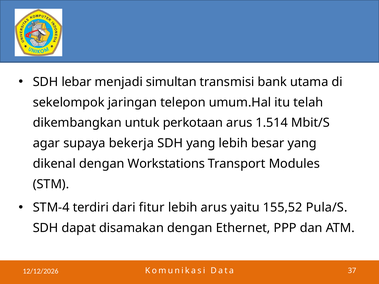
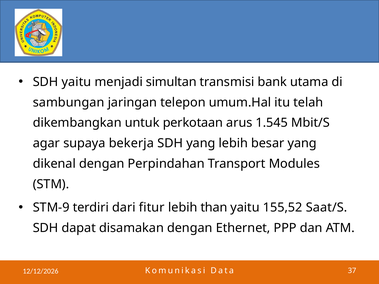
SDH lebar: lebar -> yaitu (76, 82)
sekelompok: sekelompok -> sambungan (69, 102)
1.514: 1.514 -> 1.545 (272, 123)
Workstations: Workstations -> Perpindahan (166, 164)
STM-4: STM-4 -> STM-9 (51, 208)
lebih arus: arus -> than (214, 208)
Pula/S: Pula/S -> Saat/S (327, 208)
